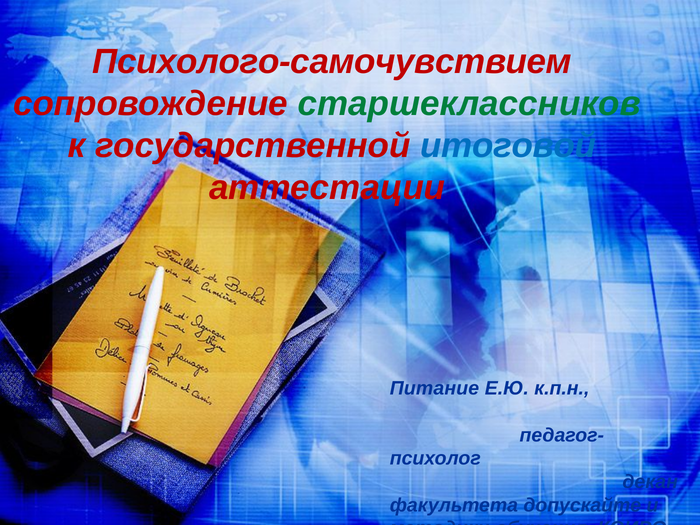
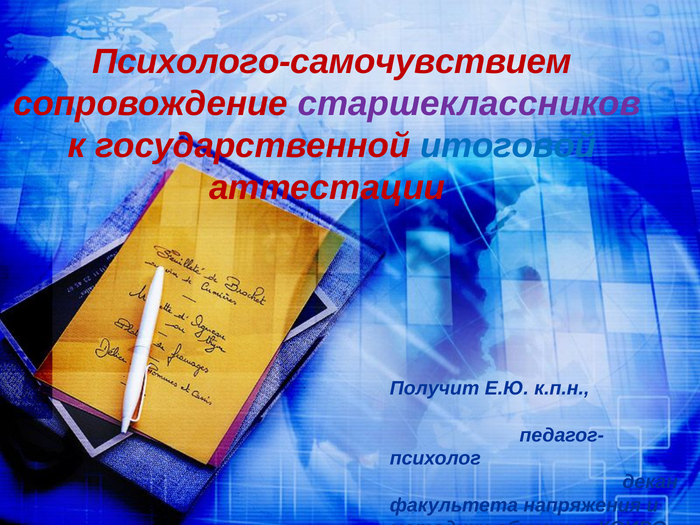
старшеклассников colour: green -> purple (469, 104)
Питание: Питание -> Получит (435, 388)
допускайте: допускайте -> напряжения (582, 505)
